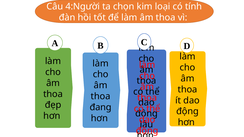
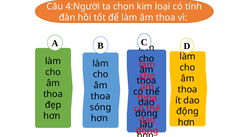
đang: đang -> sóng (101, 107)
